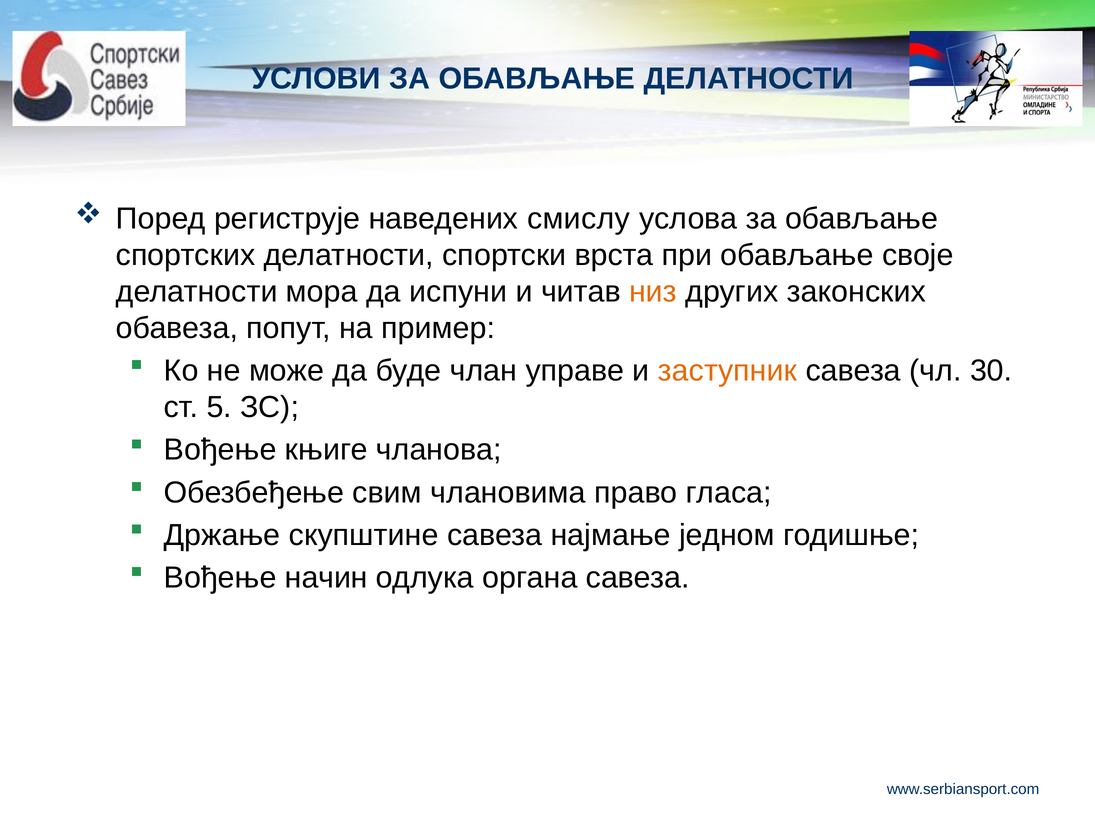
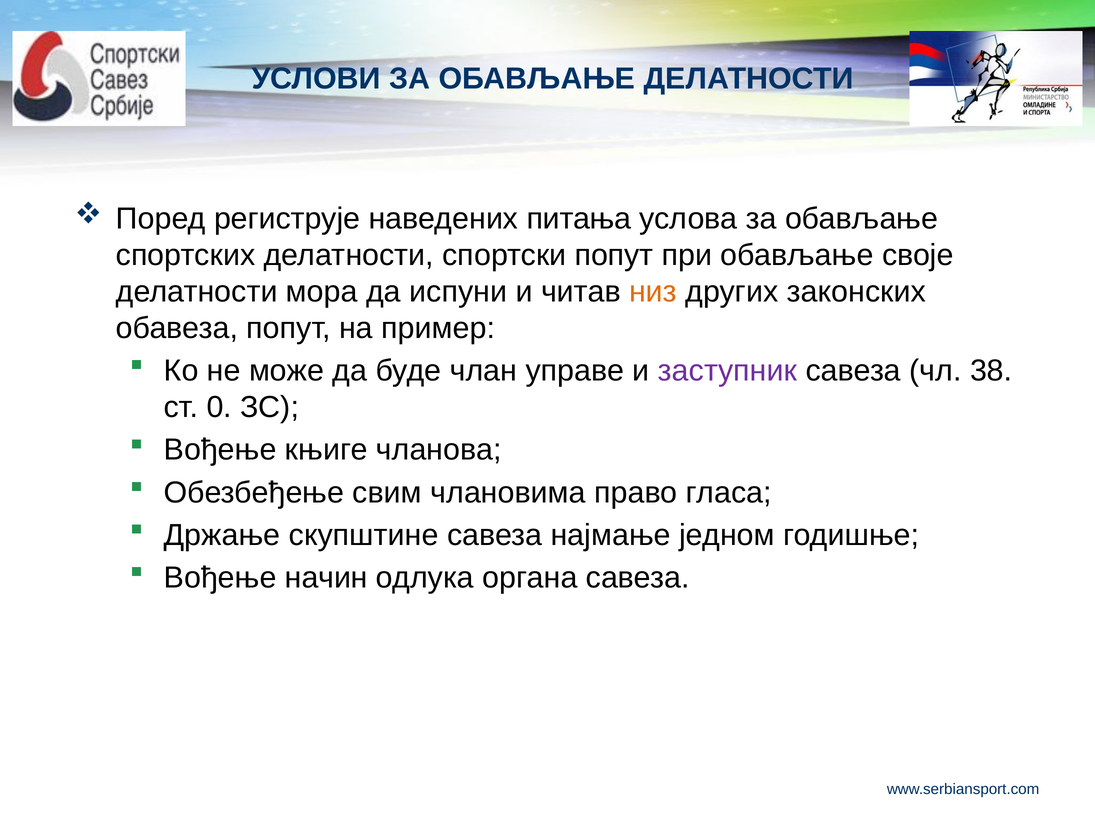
смислу: смислу -> питања (579, 219)
спортски врста: врста -> попут (614, 255)
заступник colour: orange -> purple (728, 371)
30: 30 -> 38 (991, 371)
5: 5 -> 0 (219, 407)
